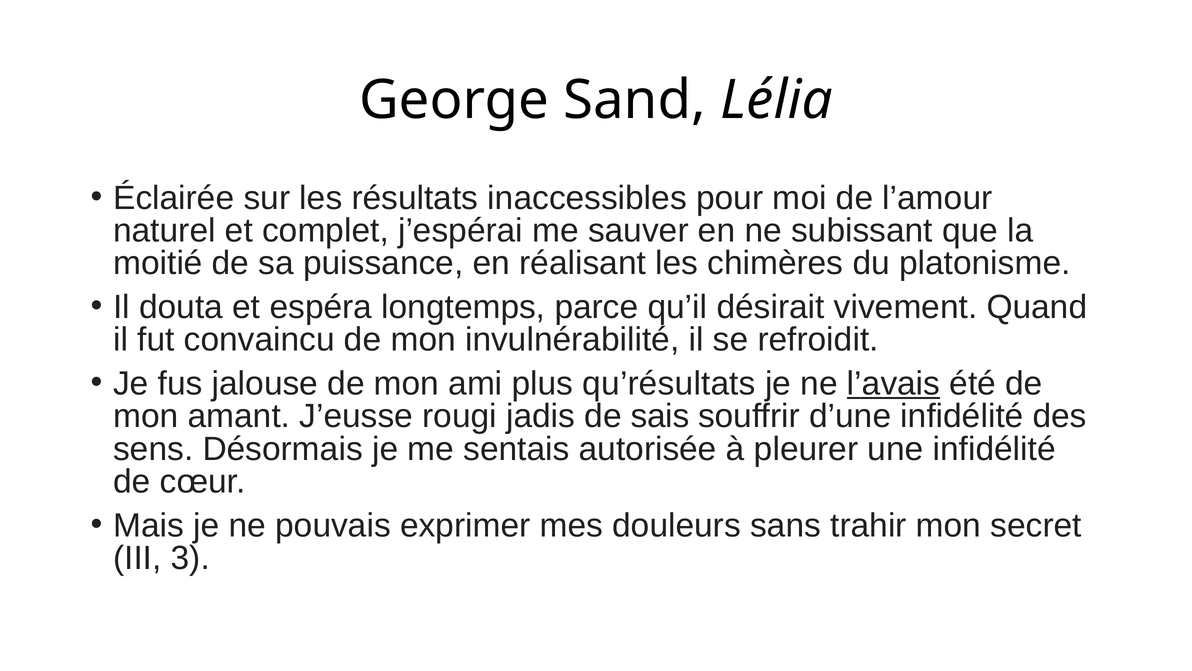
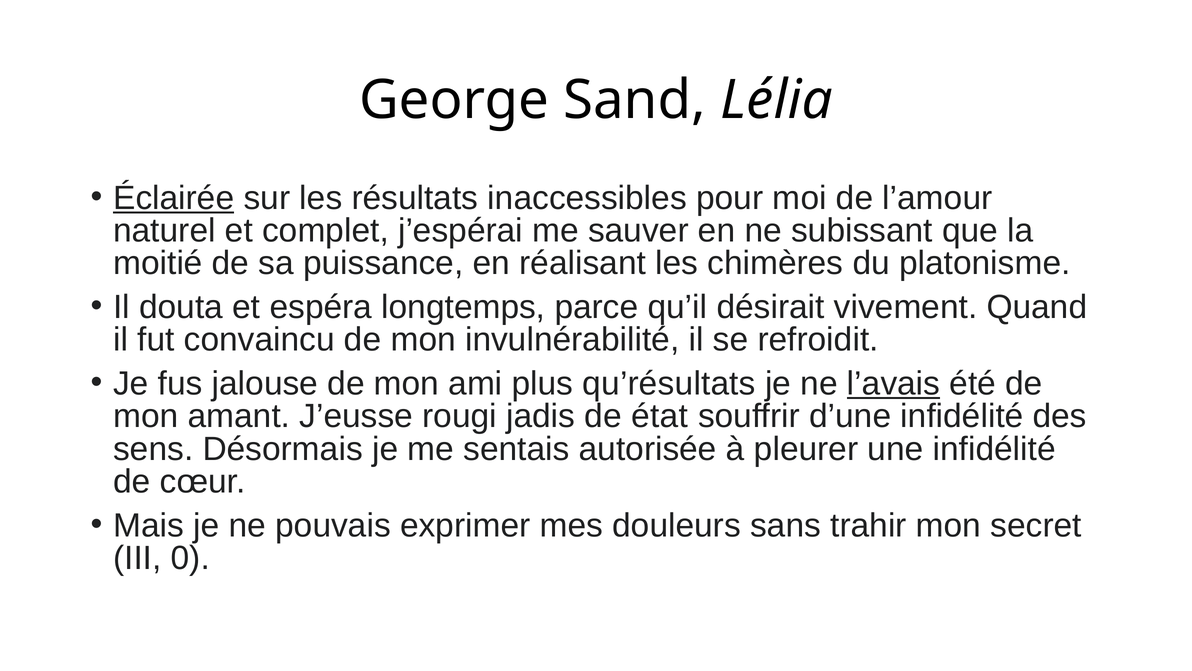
Éclairée underline: none -> present (174, 198)
sais: sais -> état (660, 416)
3: 3 -> 0 (190, 558)
